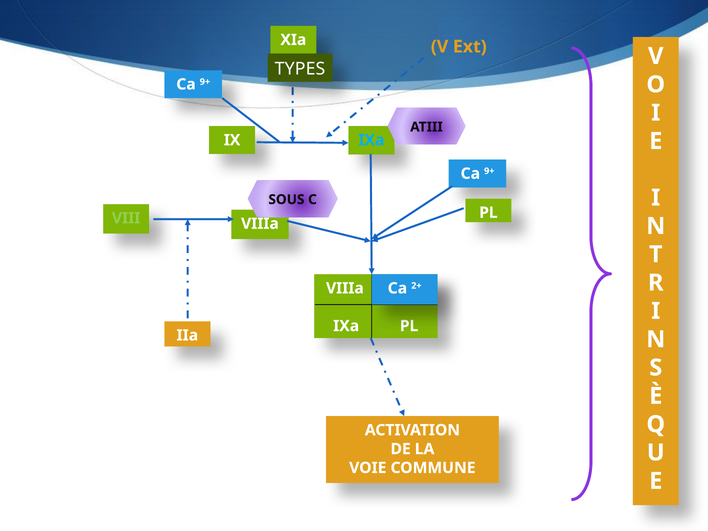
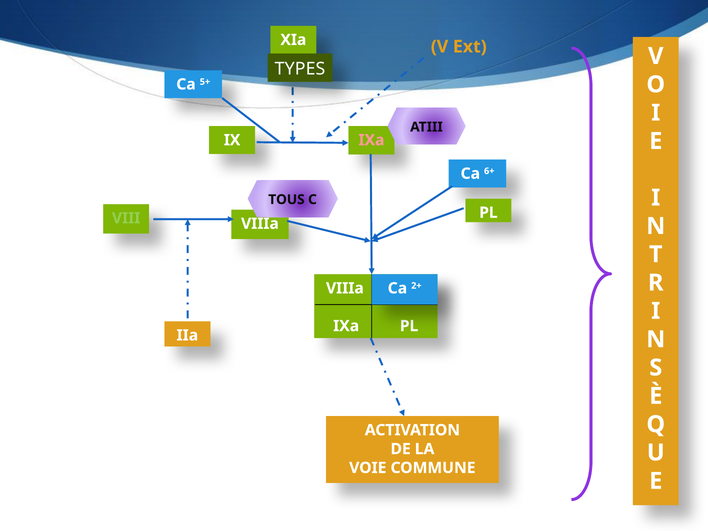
9+: 9+ -> 5+ (205, 82)
IXa colour: light blue -> pink (371, 140)
9+: 9+ -> 6+ (489, 171)
SOUS: SOUS -> TOUS (286, 200)
